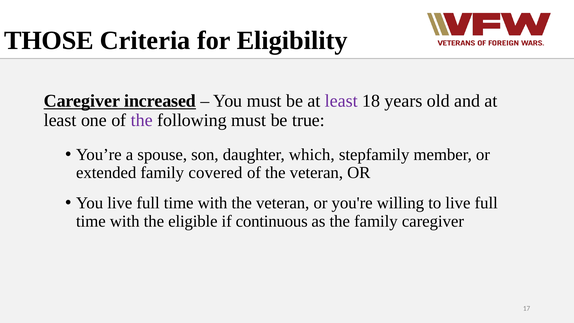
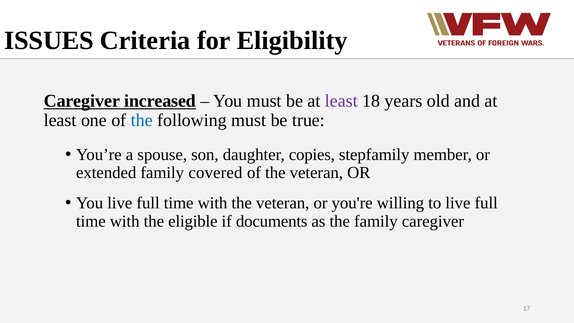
THOSE: THOSE -> ISSUES (49, 41)
the colour: purple -> blue (142, 120)
which: which -> copies (312, 154)
continuous: continuous -> documents (272, 221)
